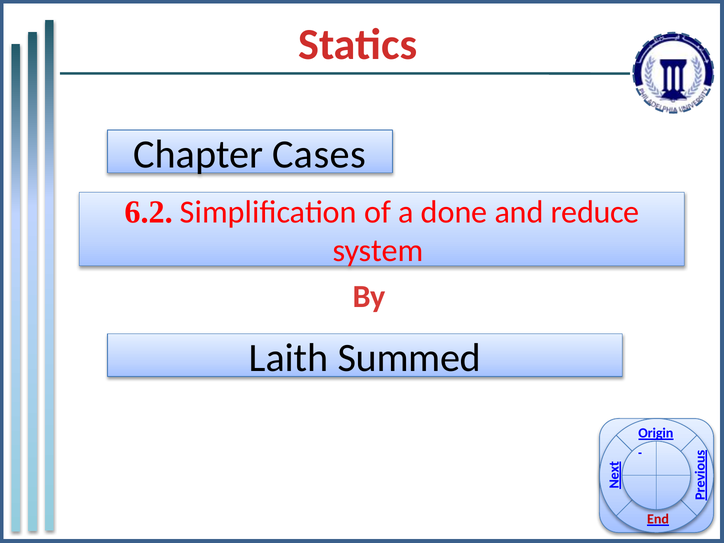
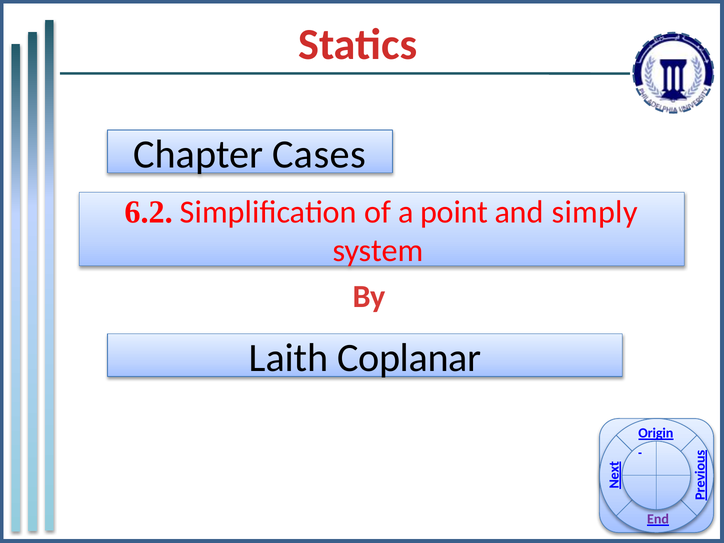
done: done -> point (454, 212)
reduce: reduce -> simply (595, 212)
Summed: Summed -> Coplanar (409, 358)
End colour: red -> purple (658, 519)
